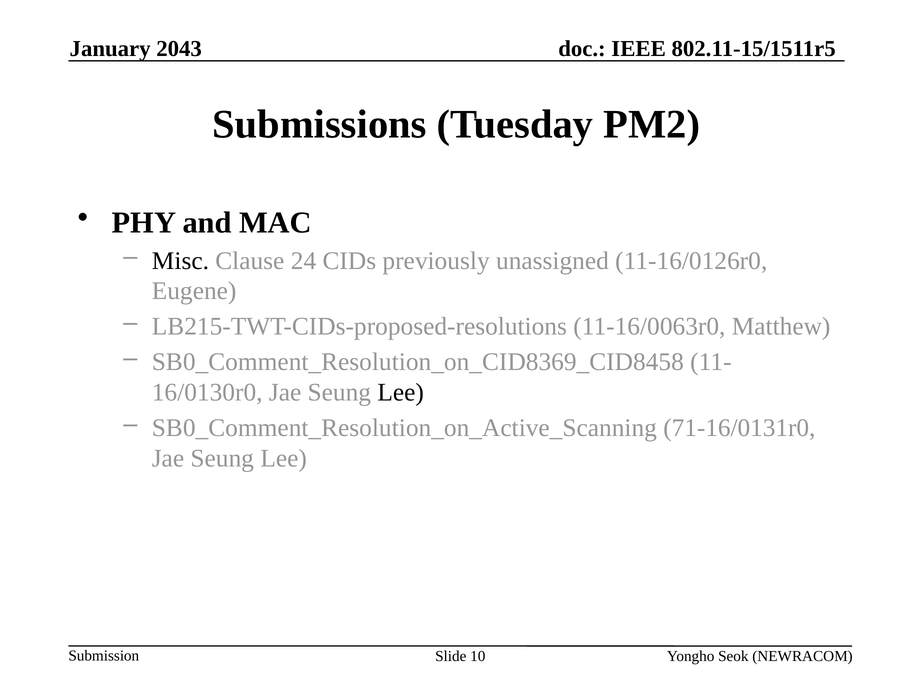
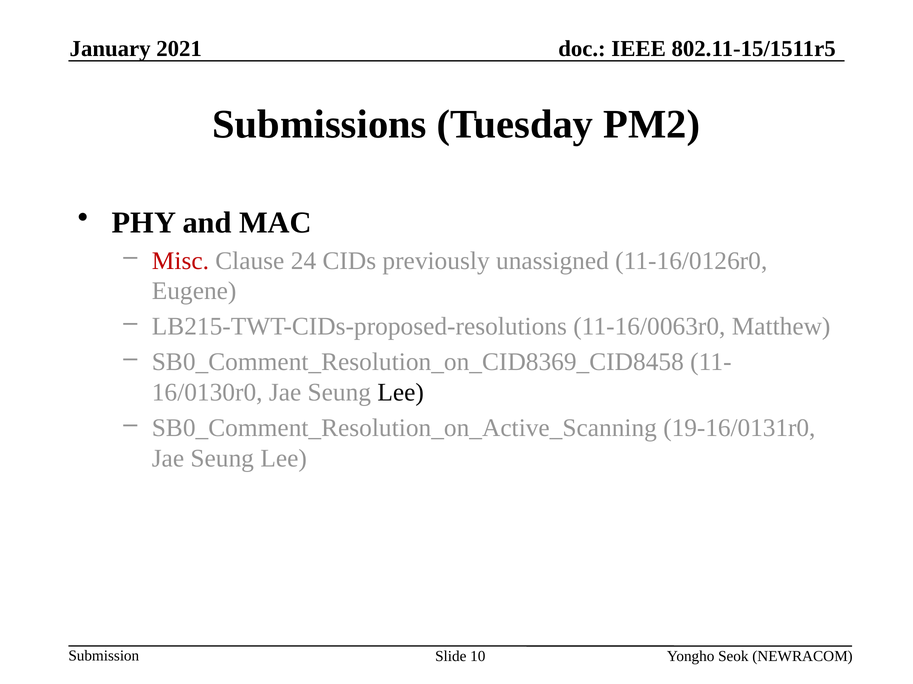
2043: 2043 -> 2021 (179, 49)
Misc colour: black -> red (180, 261)
71-16/0131r0: 71-16/0131r0 -> 19-16/0131r0 (739, 428)
